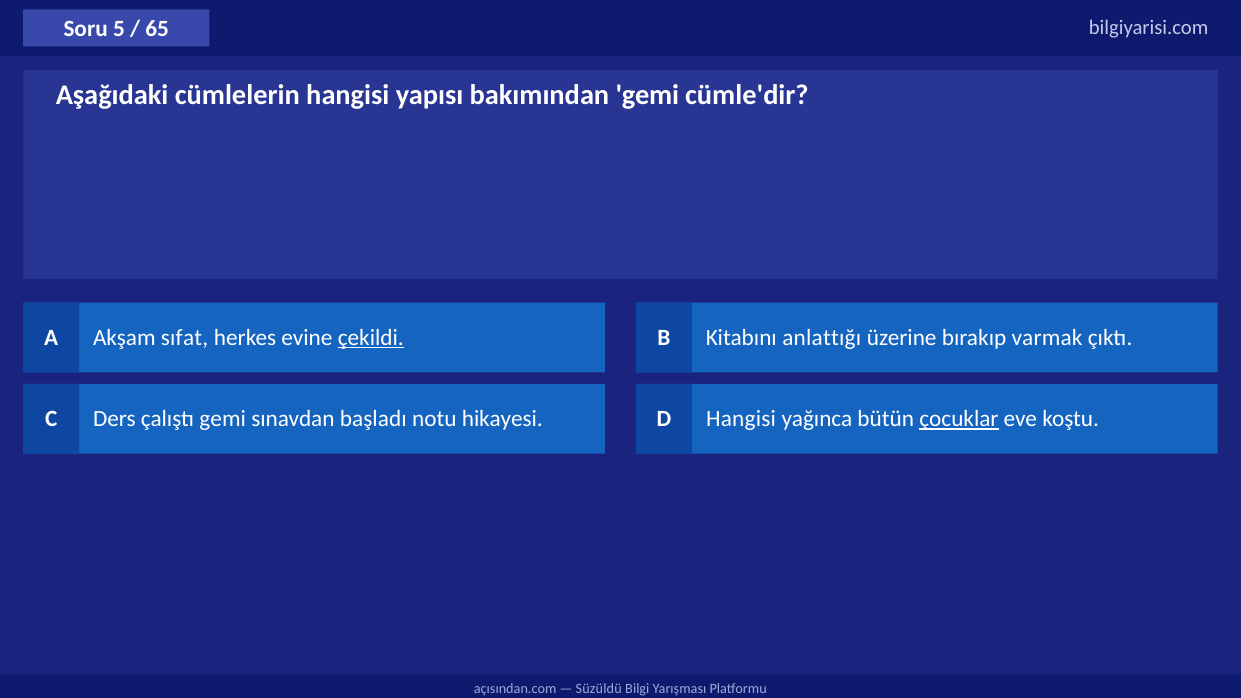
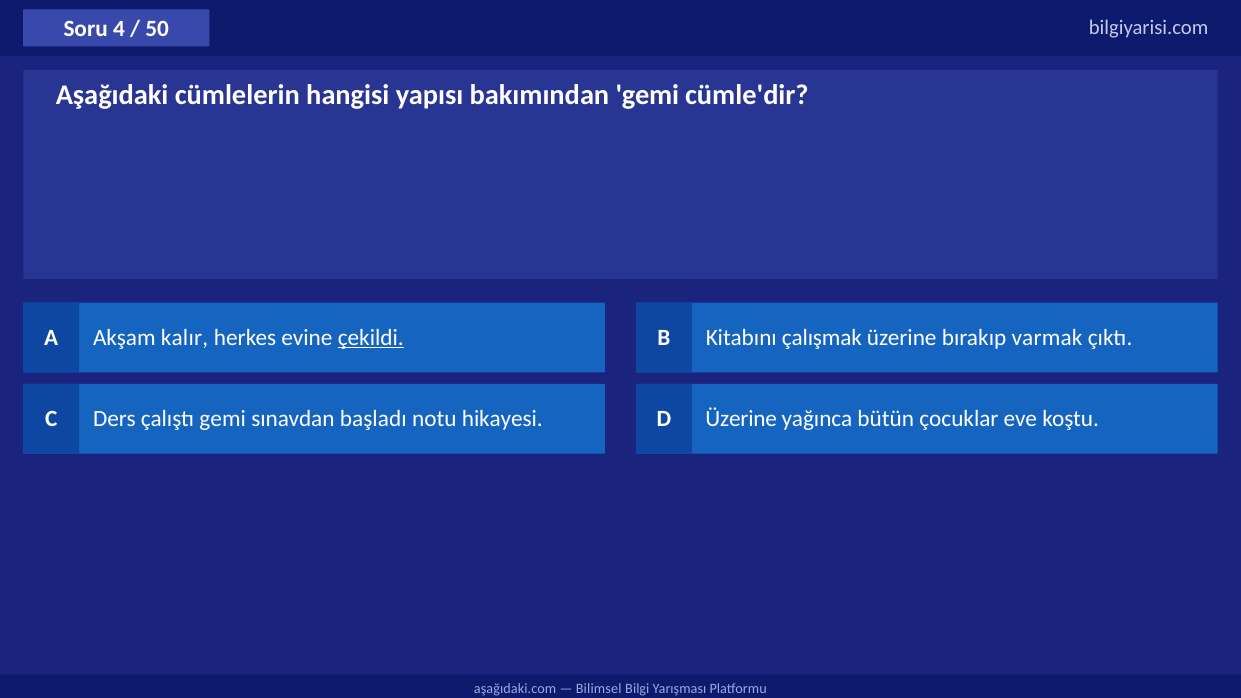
5: 5 -> 4 (119, 28)
65: 65 -> 50 (157, 28)
sıfat: sıfat -> kalır (185, 338)
anlattığı: anlattığı -> çalışmak (822, 338)
D Hangisi: Hangisi -> Üzerine (741, 419)
çocuklar underline: present -> none (959, 419)
açısından.com: açısından.com -> aşağıdaki.com (515, 688)
Süzüldü: Süzüldü -> Bilimsel (599, 688)
